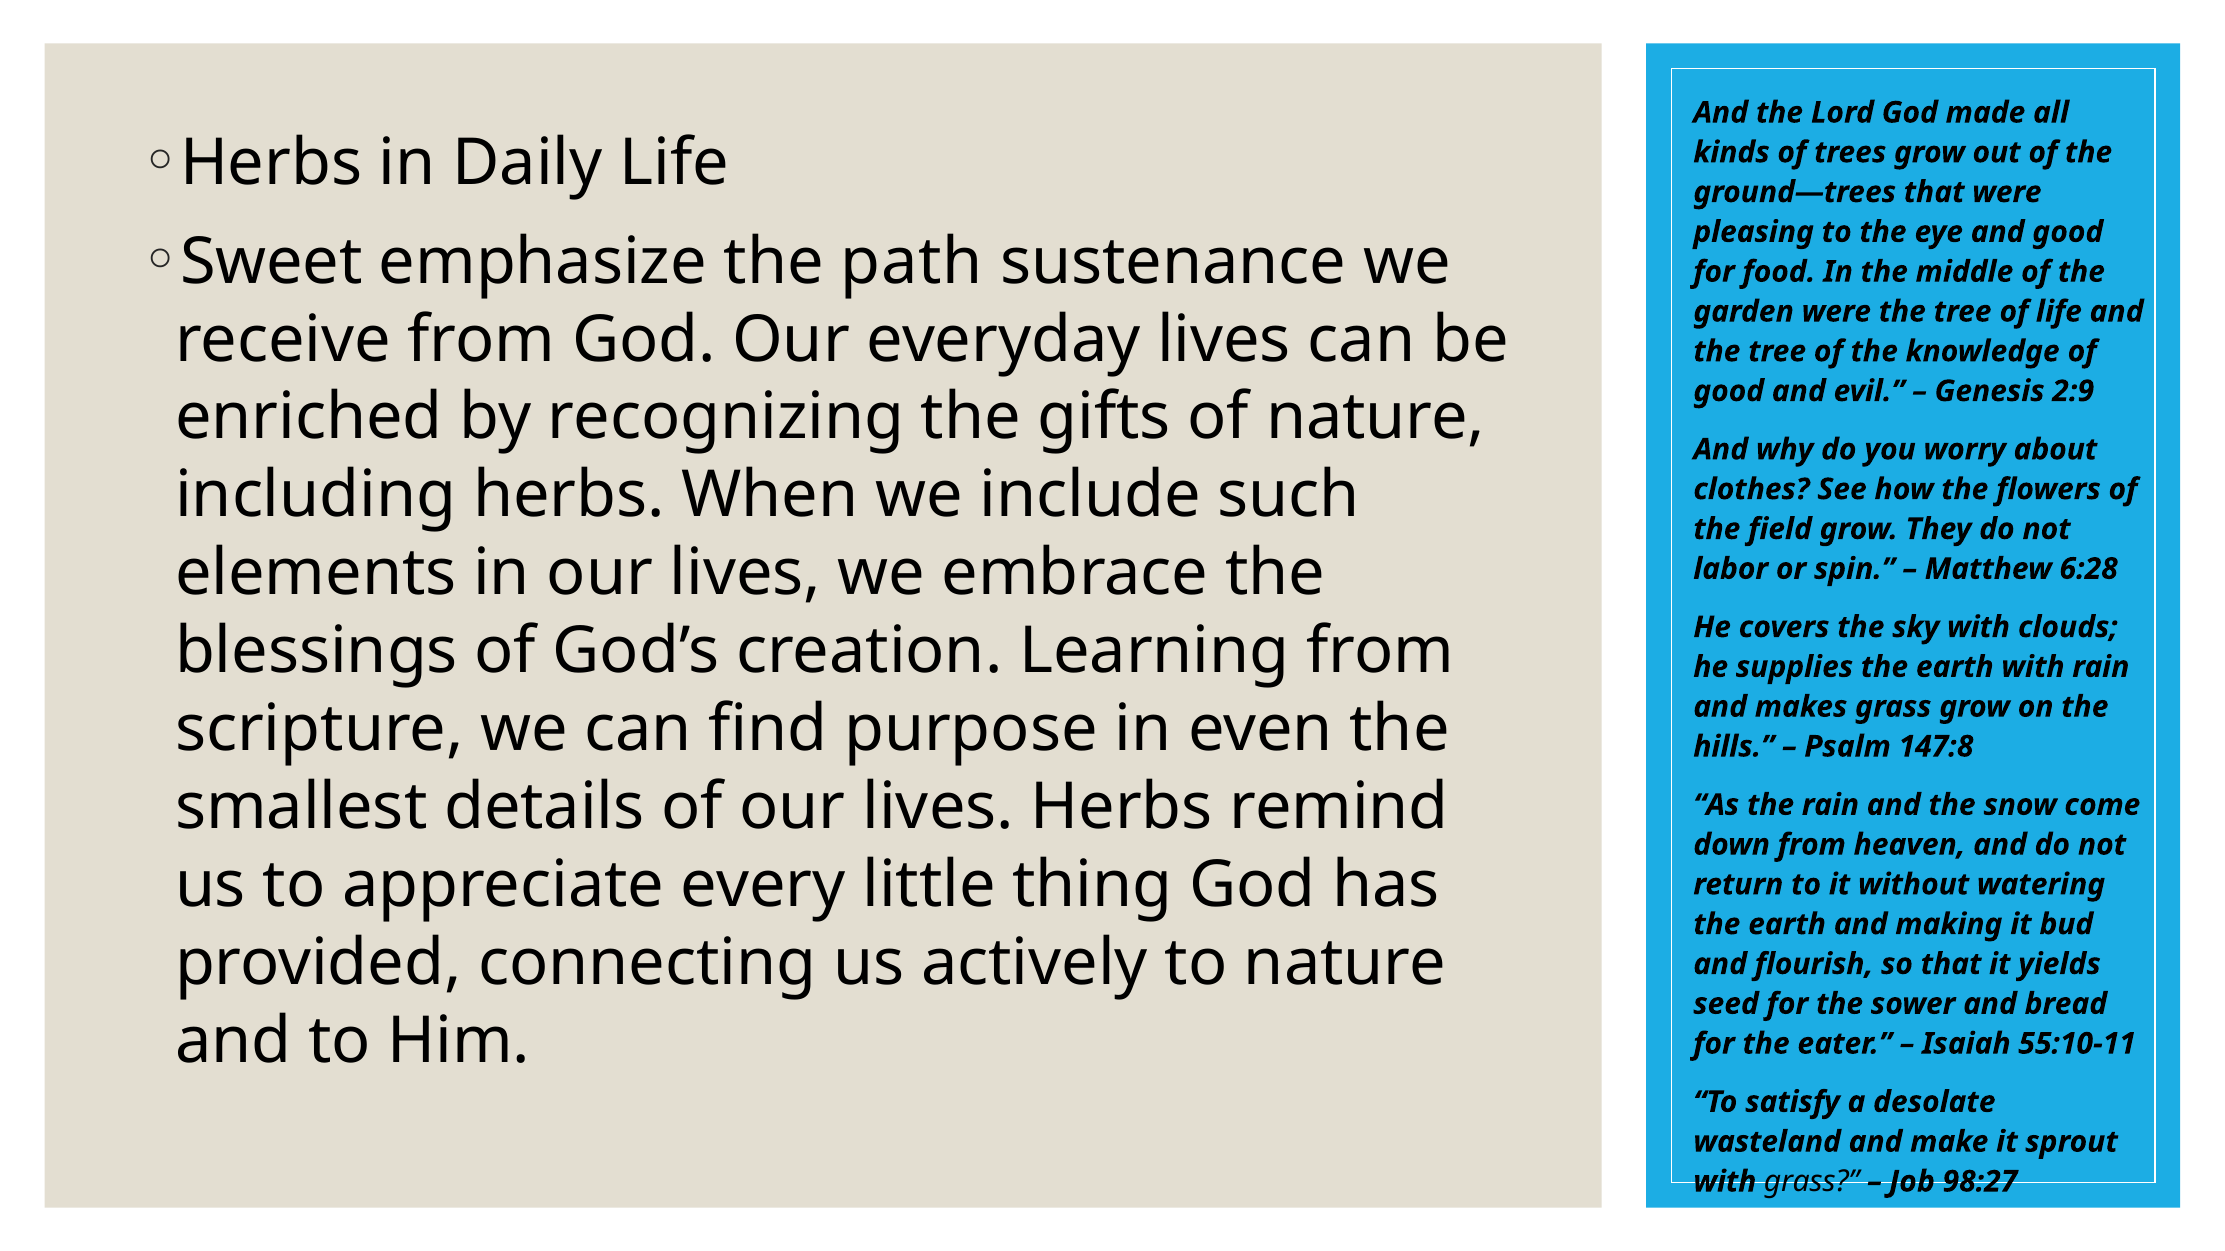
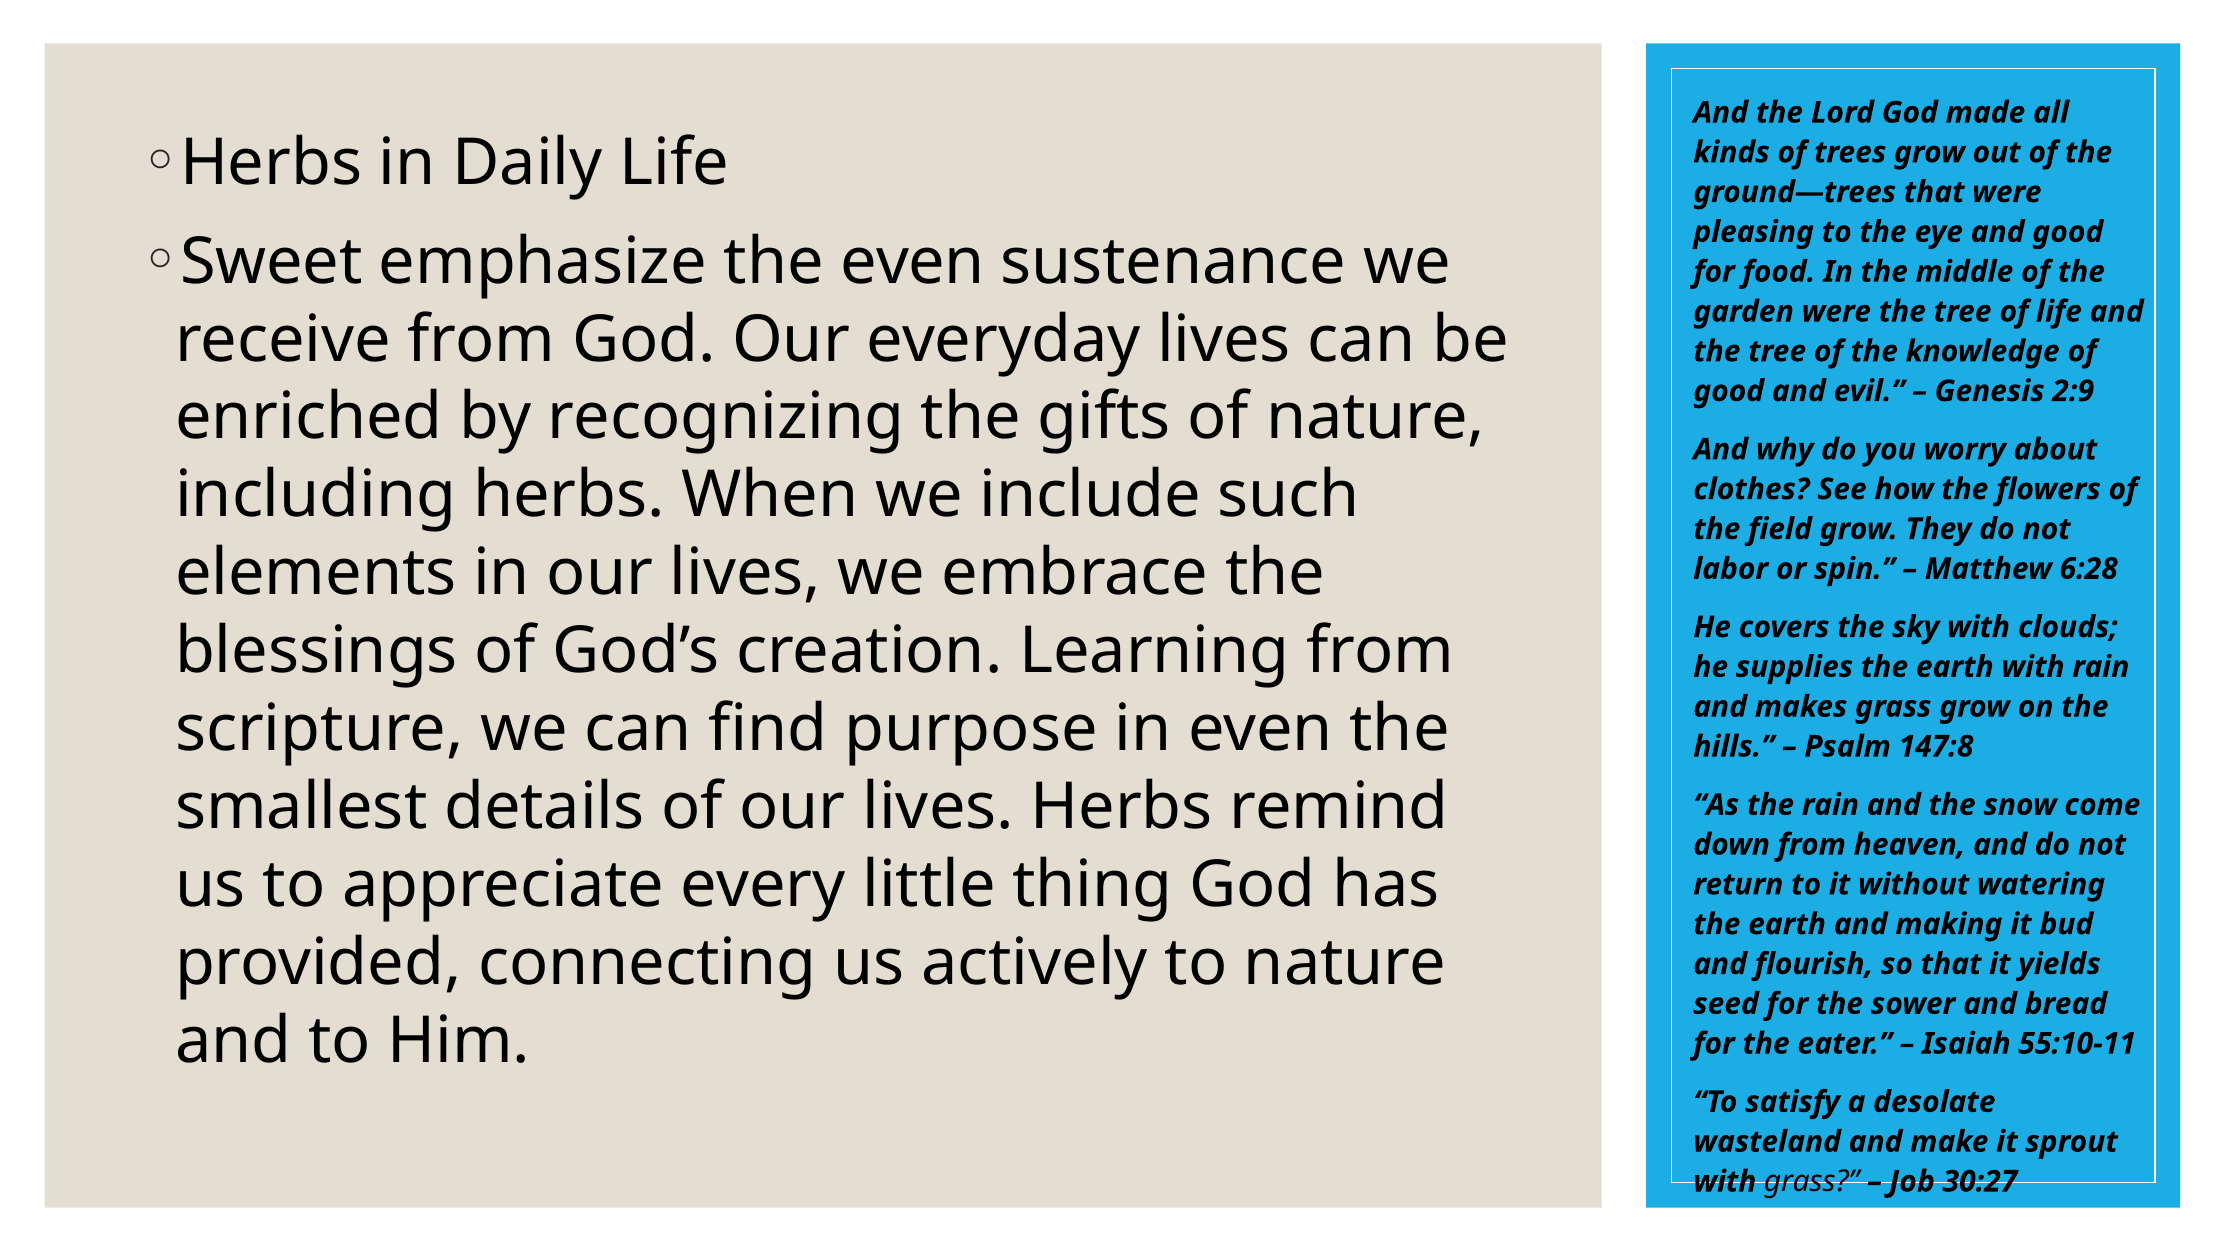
the path: path -> even (912, 262)
98:27: 98:27 -> 30:27 (1980, 1182)
